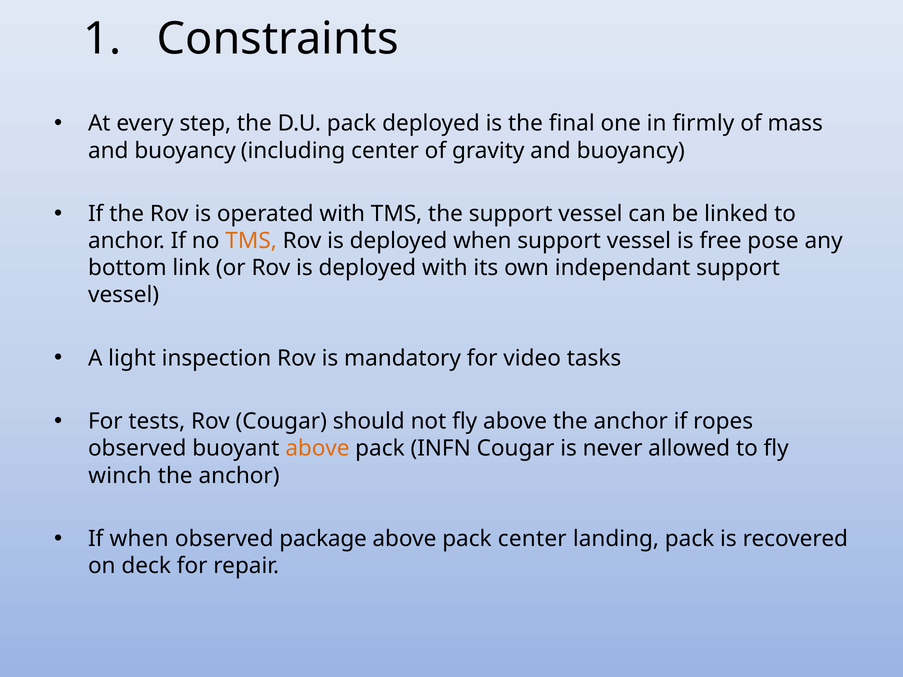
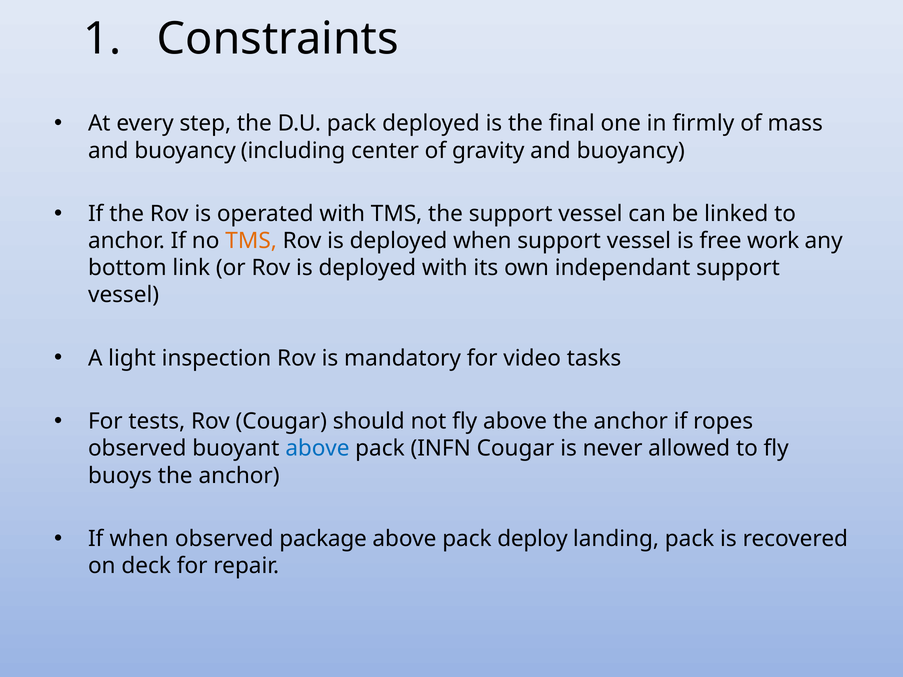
pose: pose -> work (773, 241)
above colour: orange -> blue (317, 449)
winch: winch -> buoys (120, 476)
pack center: center -> deploy (532, 539)
